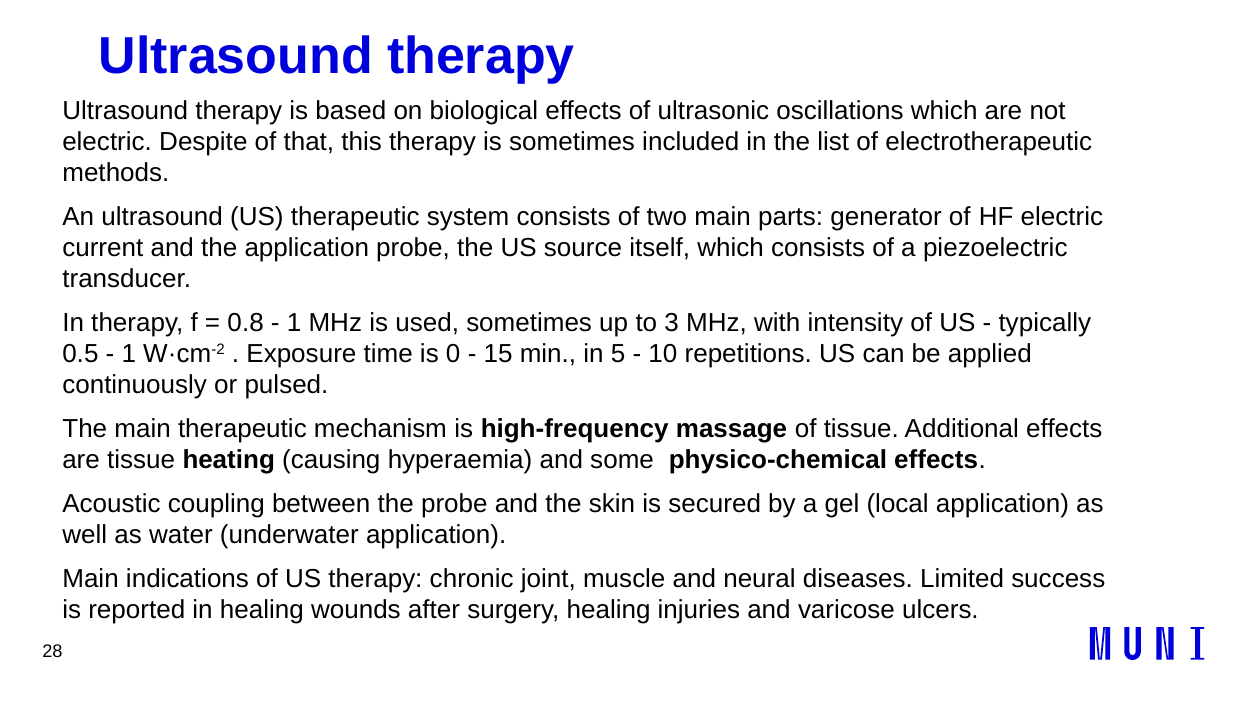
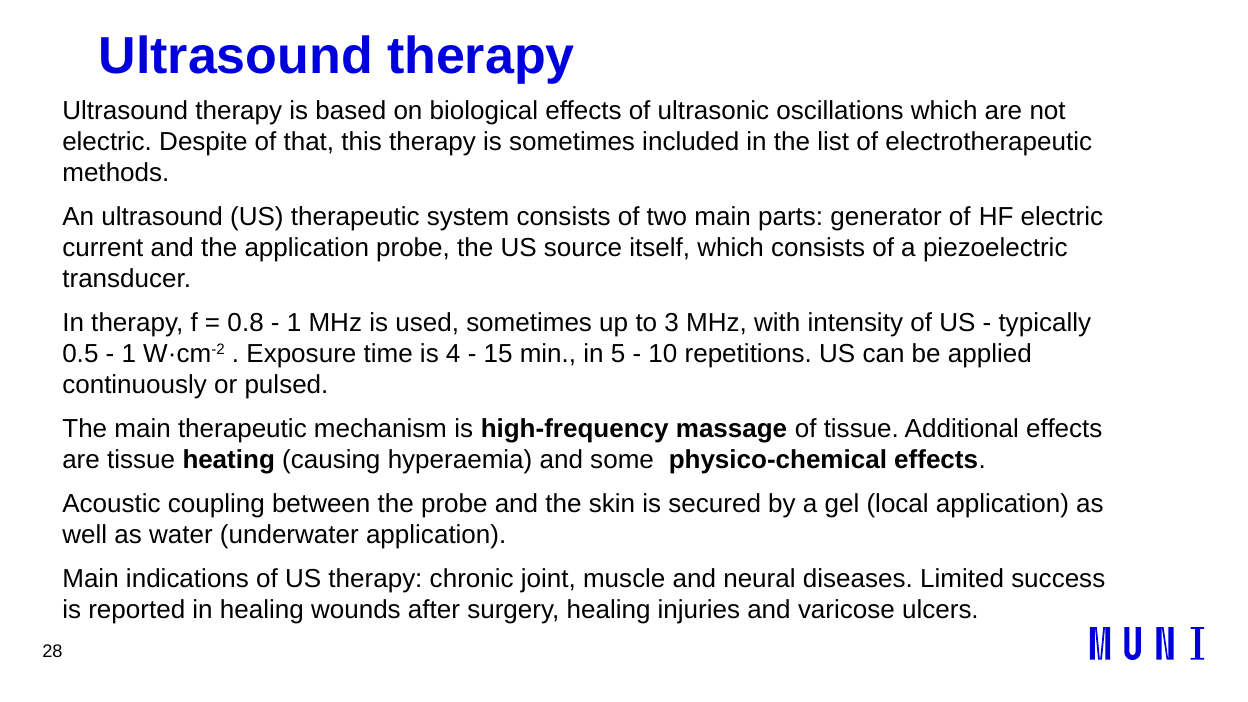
0: 0 -> 4 (453, 354)
